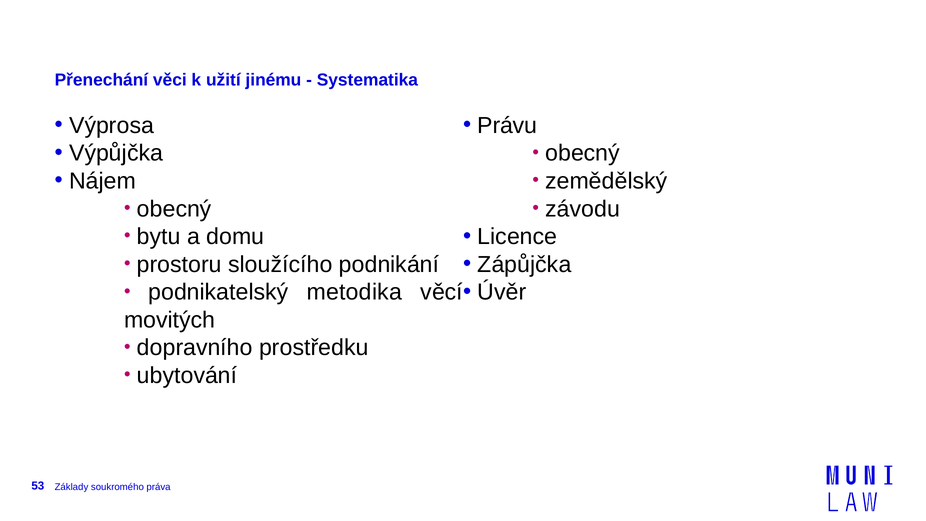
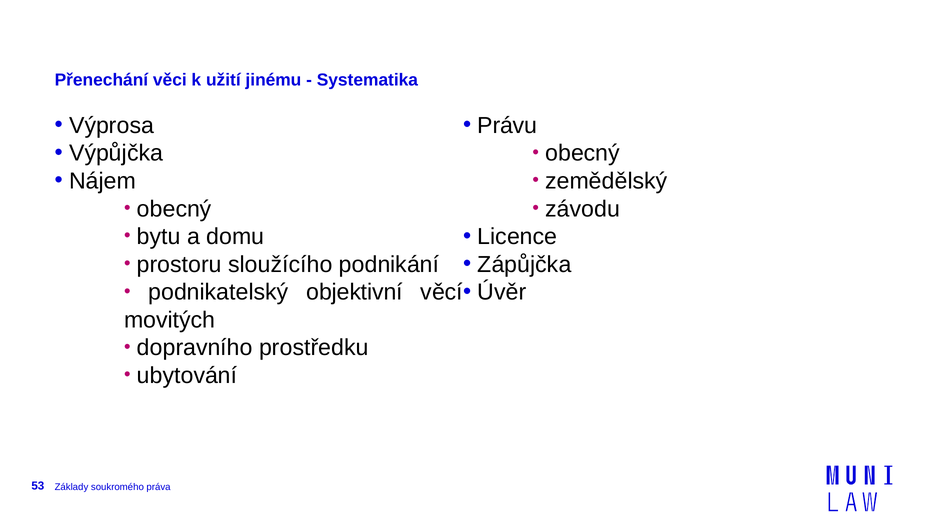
metodika: metodika -> objektivní (355, 292)
